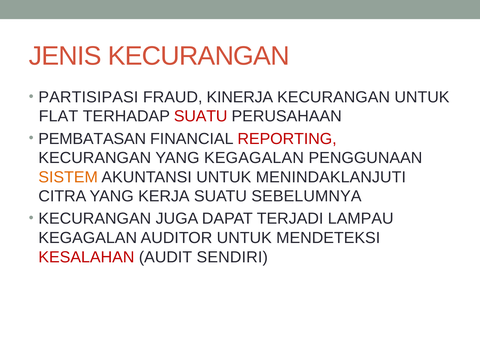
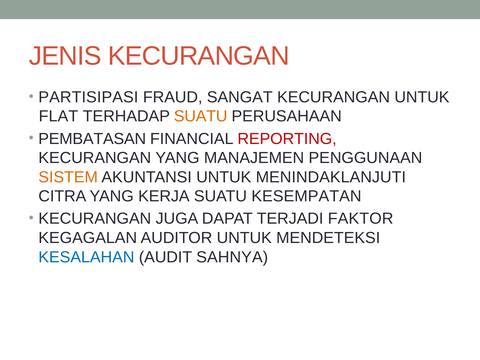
KINERJA: KINERJA -> SANGAT (240, 97)
SUATU colour: red -> orange (201, 116)
YANG KEGAGALAN: KEGAGALAN -> MANAJEMEN (254, 158)
SEBELUMNYA: SEBELUMNYA -> KESEMPATAN (306, 196)
LAMPAU: LAMPAU -> FAKTOR (361, 219)
KESALAHAN colour: red -> blue (86, 257)
SENDIRI: SENDIRI -> SAHNYA (232, 257)
